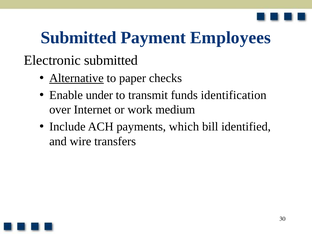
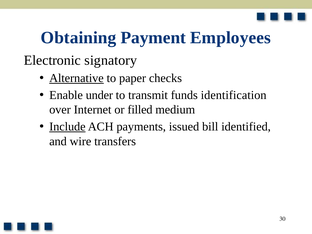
Submitted: Submitted -> Obtaining (79, 38)
Electronic submitted: submitted -> signatory (111, 60)
work: work -> filled (140, 110)
Include underline: none -> present (67, 127)
which: which -> issued (184, 127)
